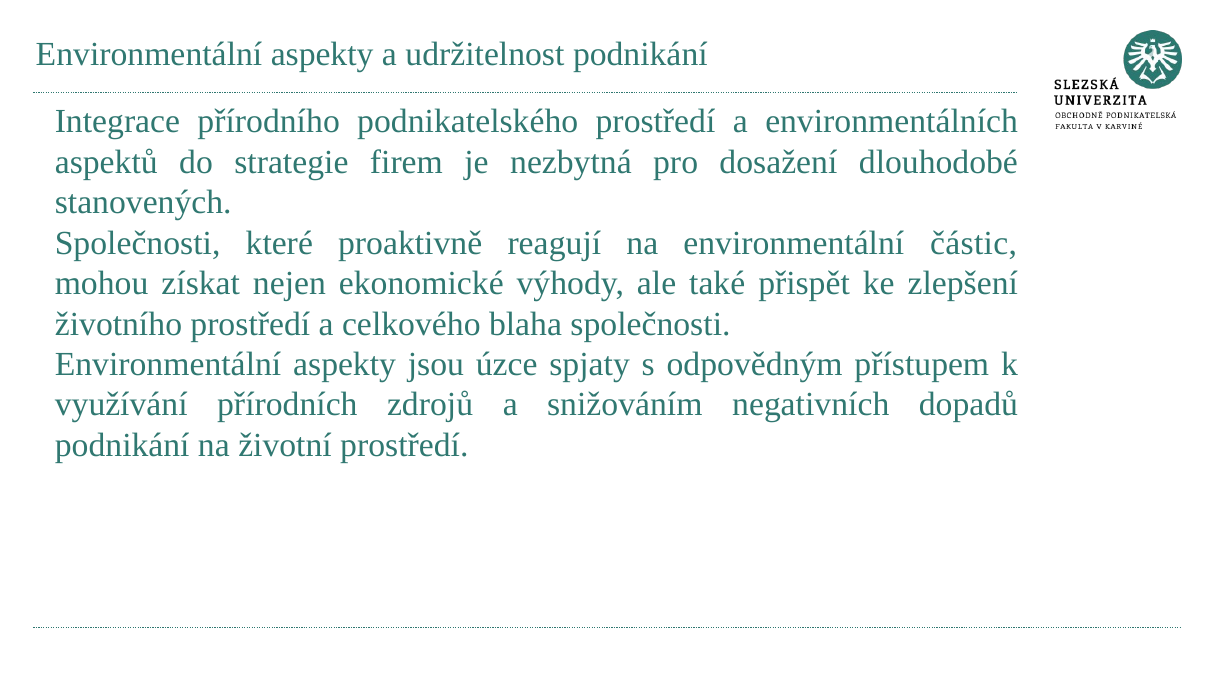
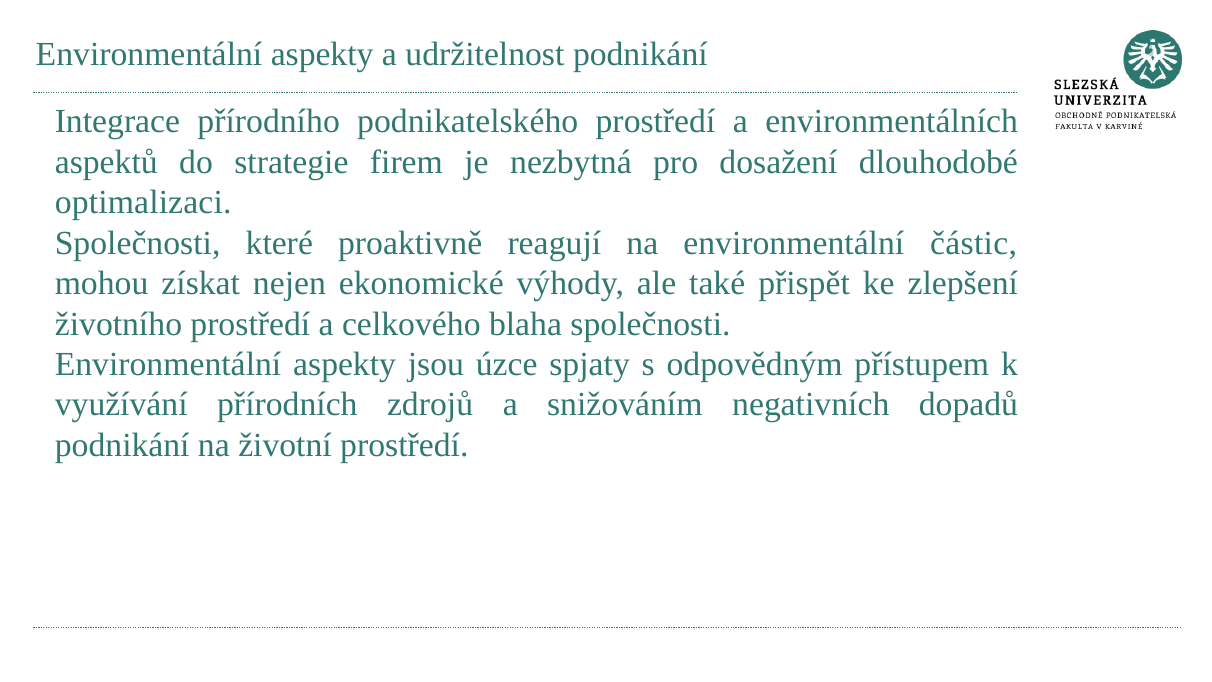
stanovených: stanovených -> optimalizaci (143, 203)
